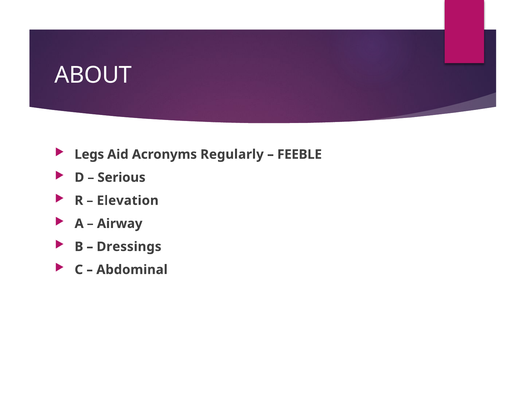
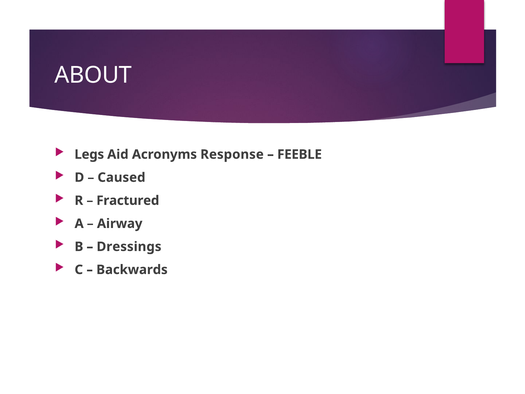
Regularly: Regularly -> Response (232, 154)
Serious: Serious -> Caused (121, 177)
Elevation: Elevation -> Fractured (128, 200)
Abdominal: Abdominal -> Backwards (132, 270)
